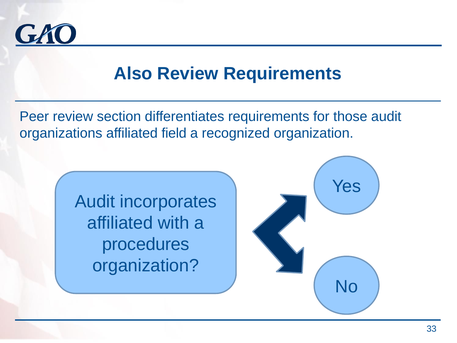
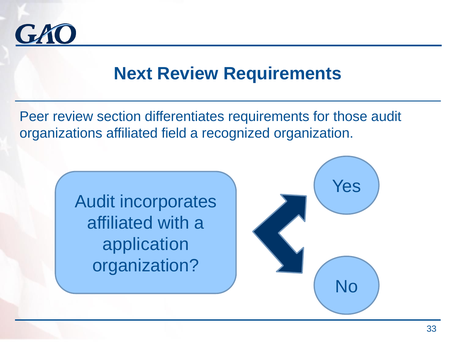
Also: Also -> Next (133, 74)
procedures: procedures -> application (146, 244)
